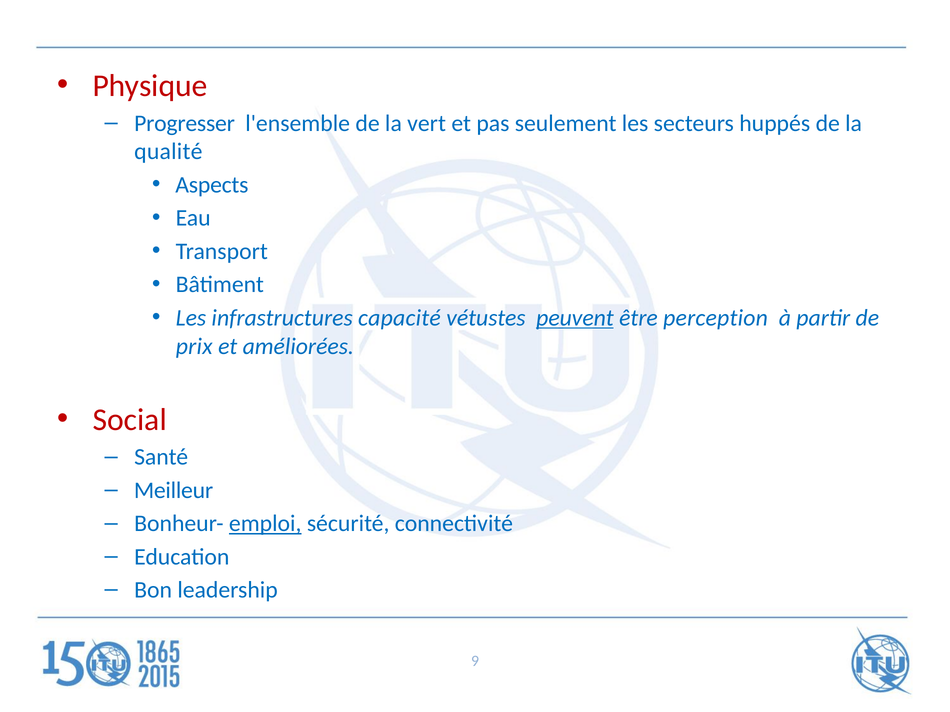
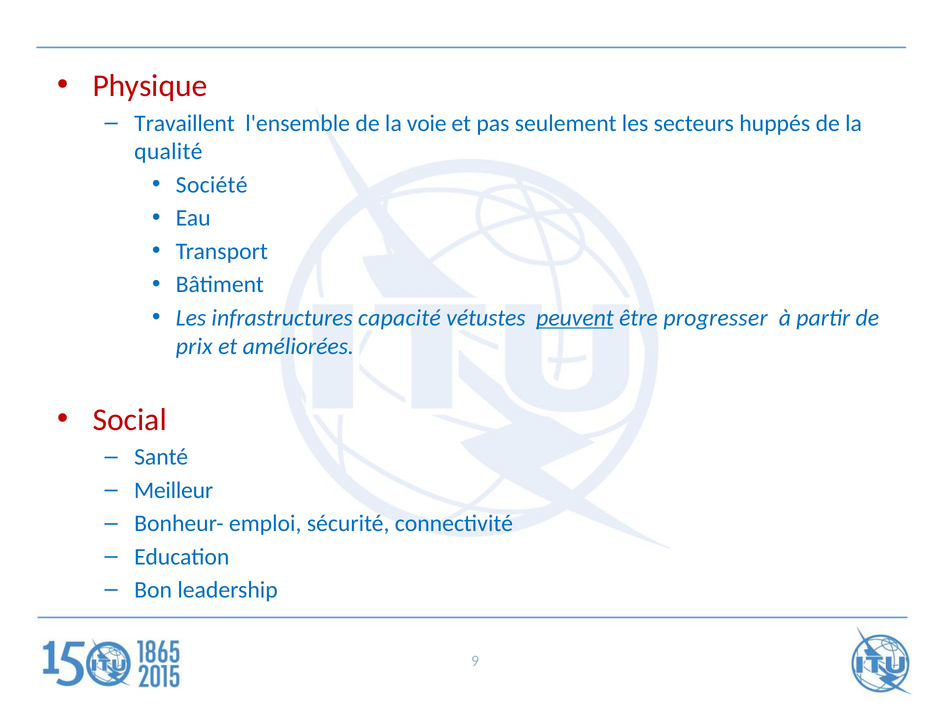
Progresser: Progresser -> Travaillent (184, 123)
vert: vert -> voie (427, 123)
Aspects: Aspects -> Société (212, 185)
perception: perception -> progresser (716, 318)
emploi underline: present -> none (265, 524)
